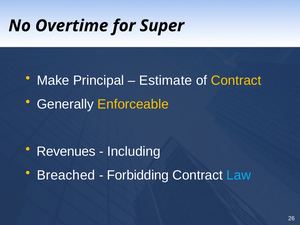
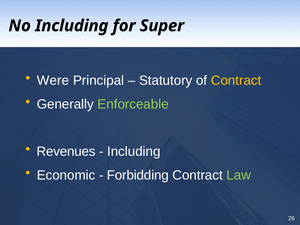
No Overtime: Overtime -> Including (72, 26)
Make: Make -> Were (53, 80)
Estimate: Estimate -> Statutory (166, 80)
Enforceable colour: yellow -> light green (133, 104)
Breached: Breached -> Economic (66, 175)
Law colour: light blue -> light green (239, 175)
